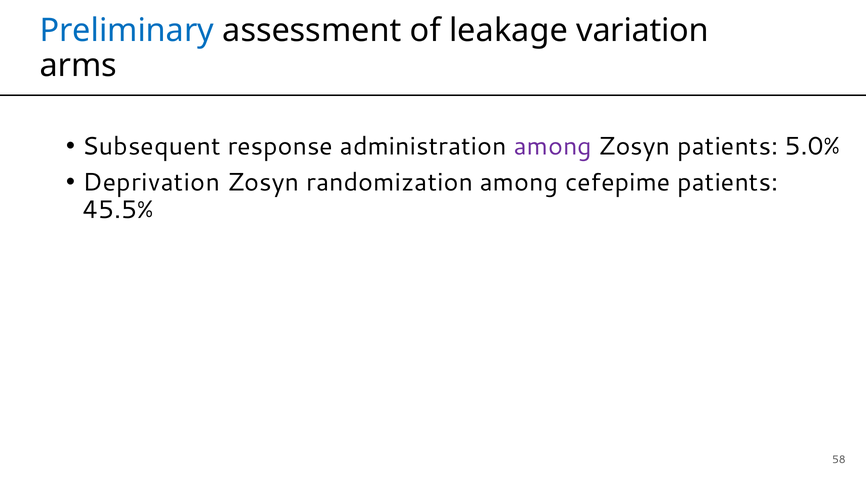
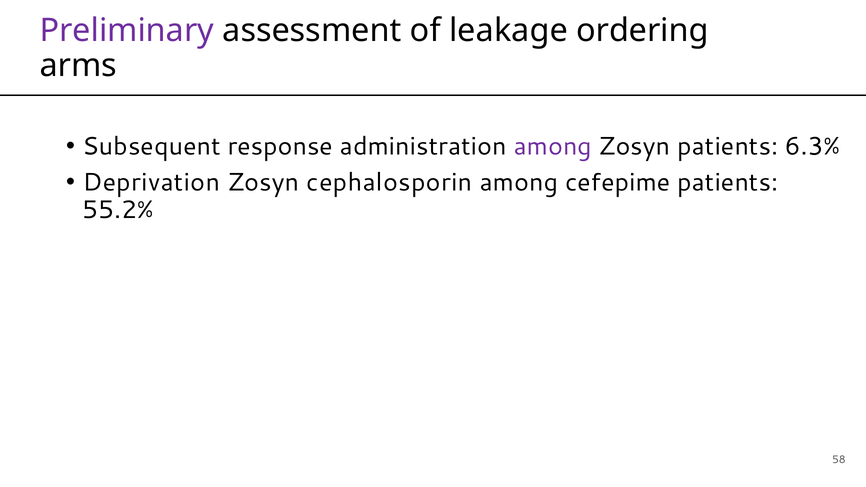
Preliminary colour: blue -> purple (127, 31)
variation: variation -> ordering (642, 31)
5.0%: 5.0% -> 6.3% (813, 146)
randomization: randomization -> cephalosporin (389, 183)
45.5%: 45.5% -> 55.2% (118, 210)
